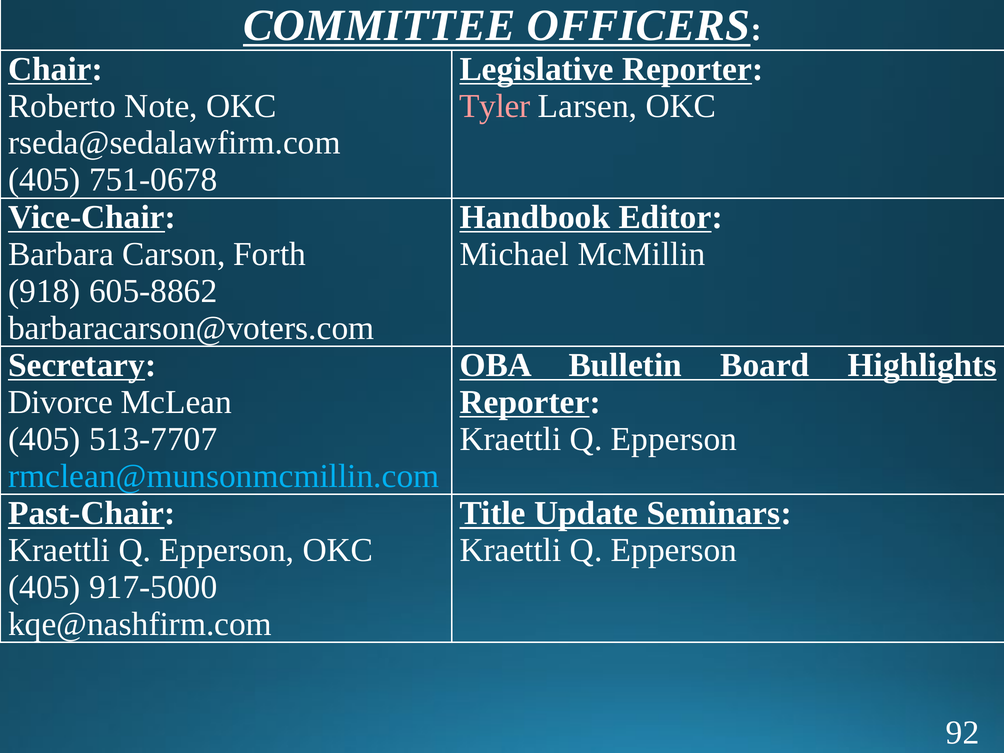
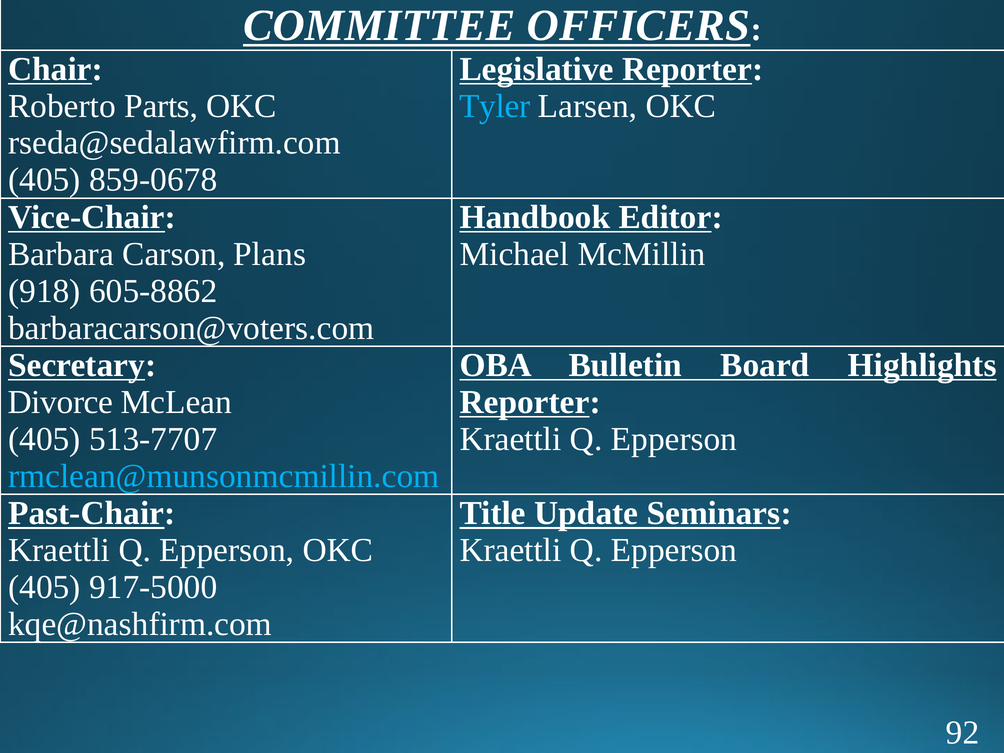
Note: Note -> Parts (161, 106)
Tyler colour: pink -> light blue (495, 106)
751-0678: 751-0678 -> 859-0678 (153, 180)
Forth: Forth -> Plans (270, 254)
